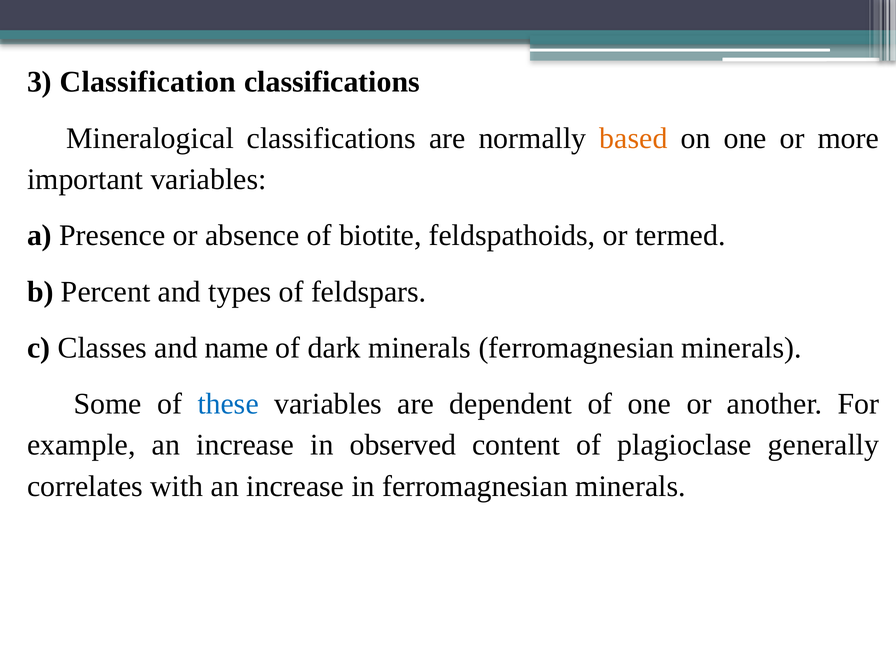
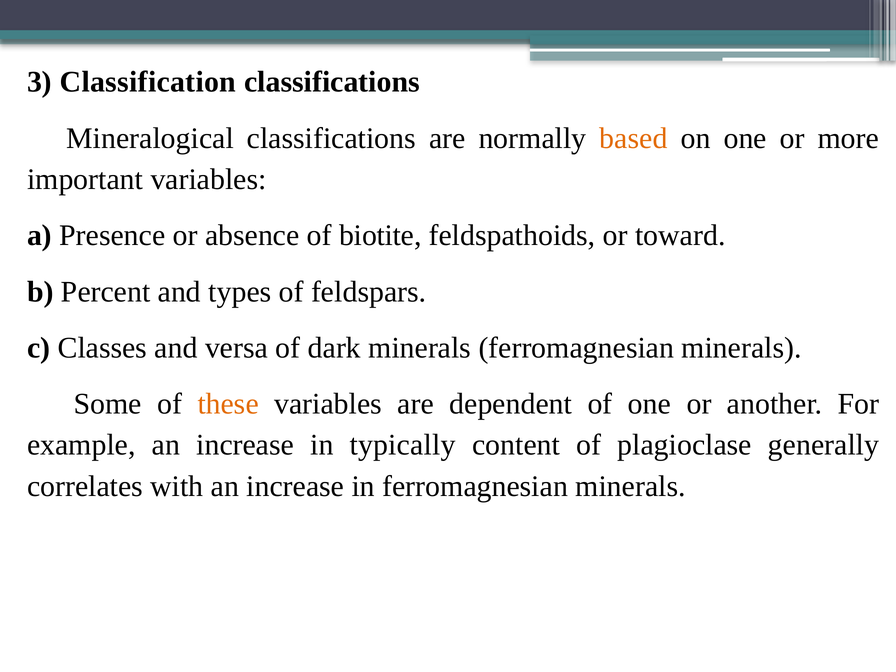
termed: termed -> toward (680, 236)
name: name -> versa (237, 348)
these colour: blue -> orange (228, 404)
observed: observed -> typically (403, 445)
